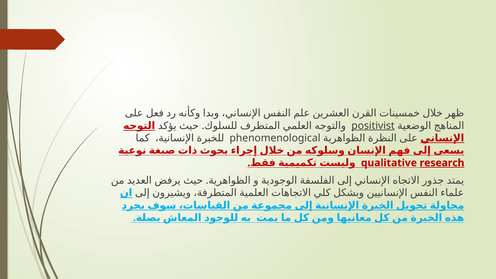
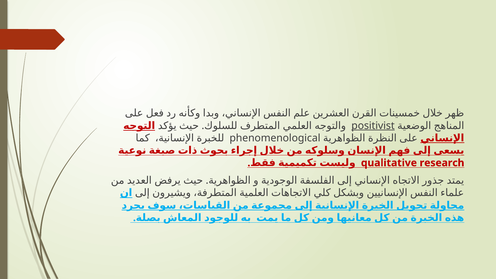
research underline: present -> none (442, 163)
